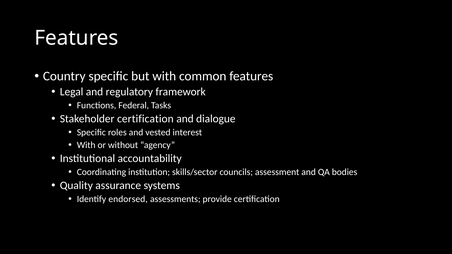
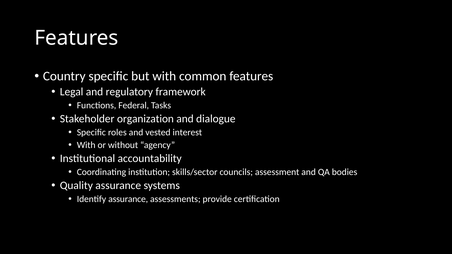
Stakeholder certification: certification -> organization (145, 119)
Identify endorsed: endorsed -> assurance (128, 199)
